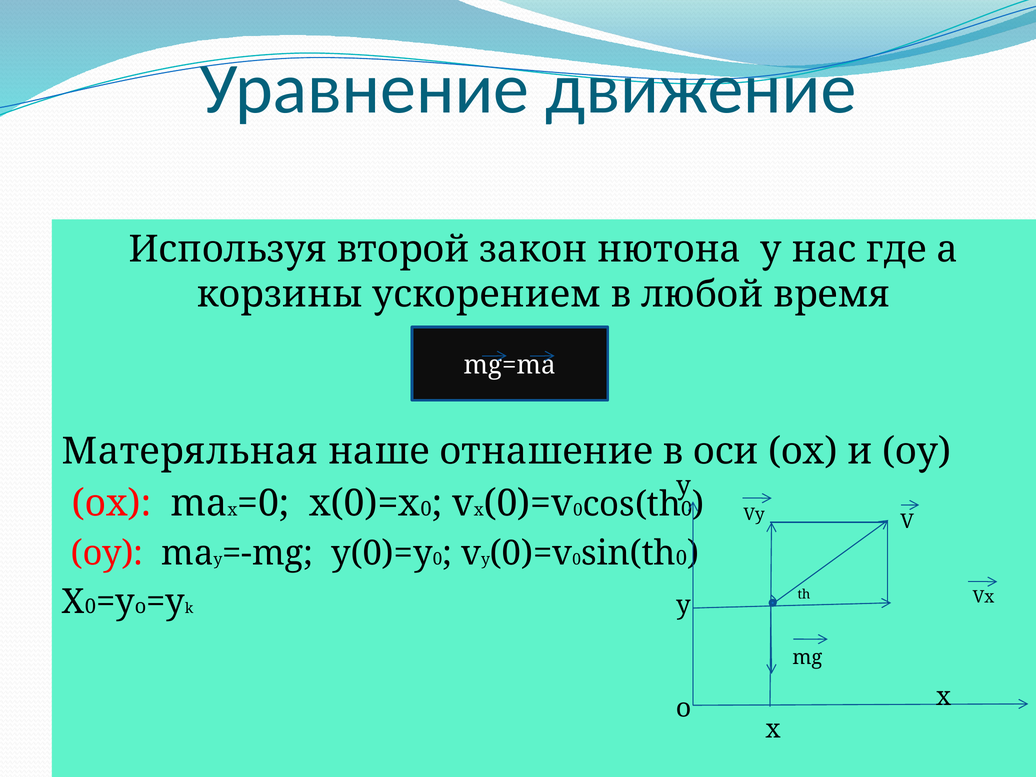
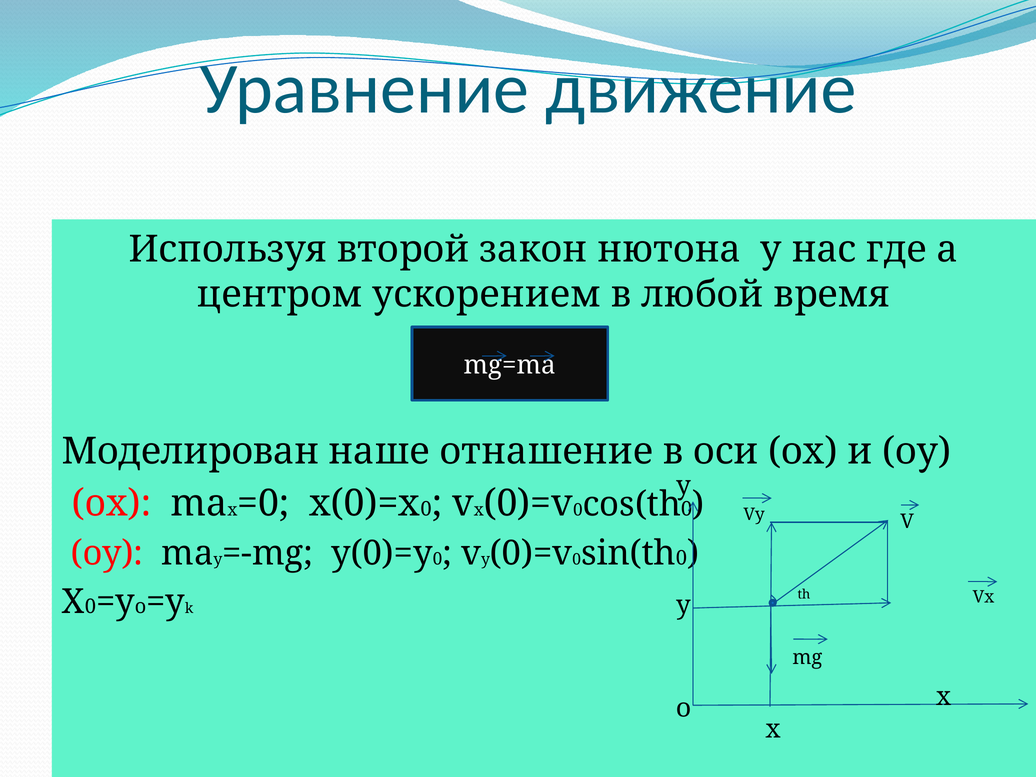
корзины: корзины -> центром (280, 294)
Матеряльная: Матеряльная -> Моделирован (190, 451)
